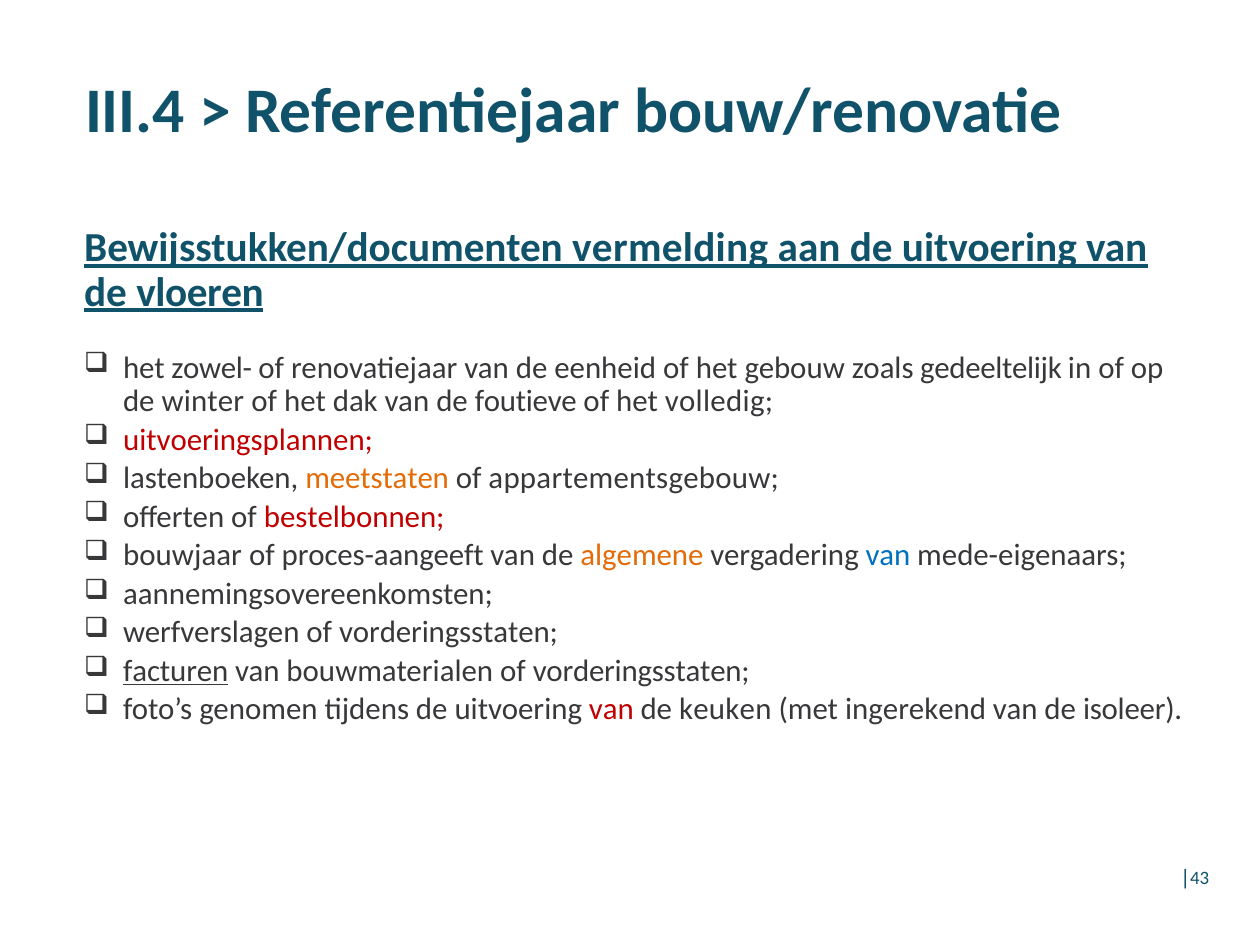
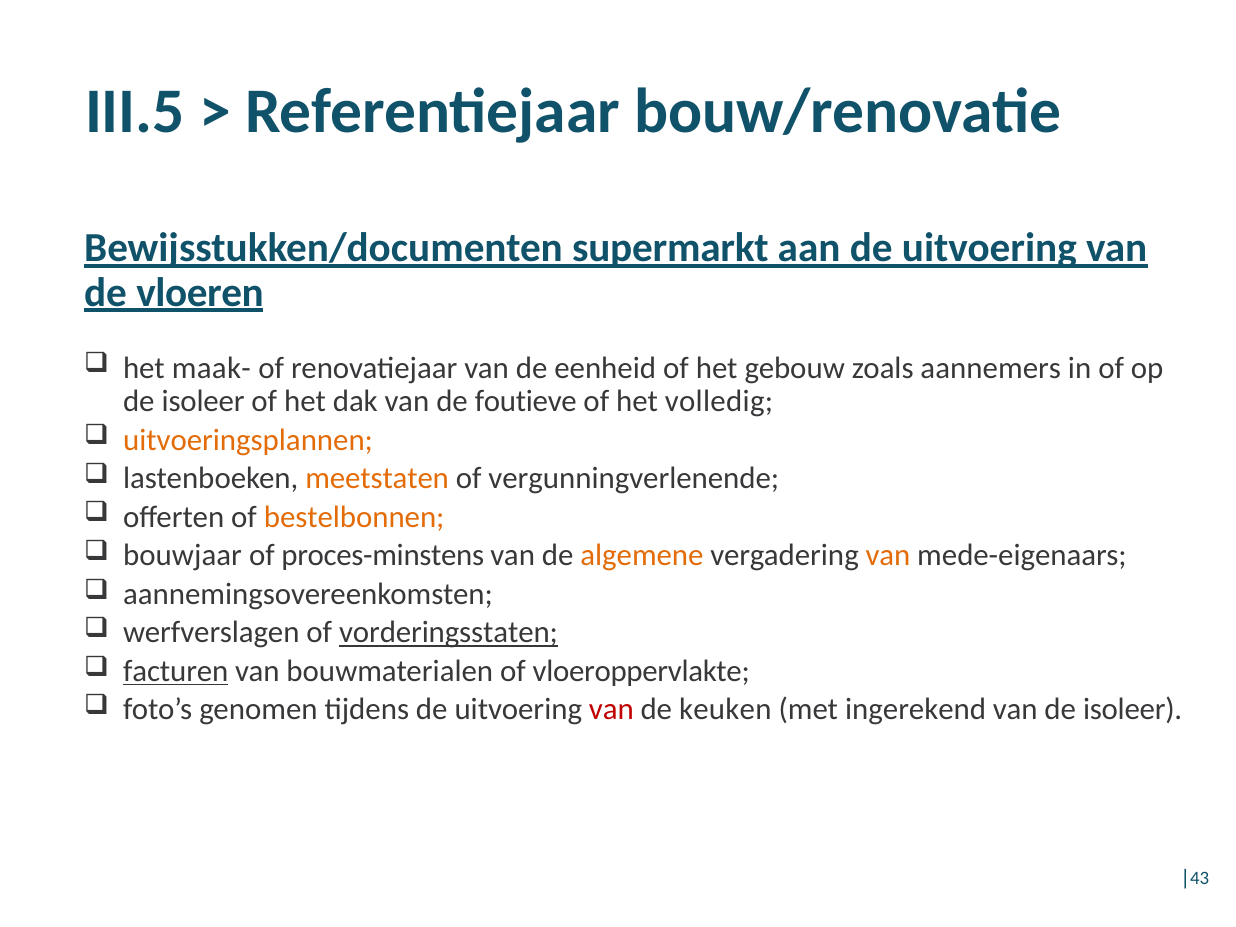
III.4: III.4 -> III.5 (135, 112)
vermelding: vermelding -> supermarkt (670, 248)
zowel-: zowel- -> maak- (211, 368)
gedeeltelijk: gedeeltelijk -> aannemers (991, 368)
winter: winter -> isoleer (203, 401)
uitvoeringsplannen colour: red -> orange (248, 440)
appartementsgebouw: appartementsgebouw -> vergunningverlenende (634, 478)
bestelbonnen colour: red -> orange (354, 517)
proces-aangeeft: proces-aangeeft -> proces-minstens (383, 556)
van colour: blue -> orange (888, 556)
vorderingsstaten underline: none -> present (449, 633)
bouwmaterialen of vorderingsstaten: vorderingsstaten -> vloeroppervlakte (641, 671)
